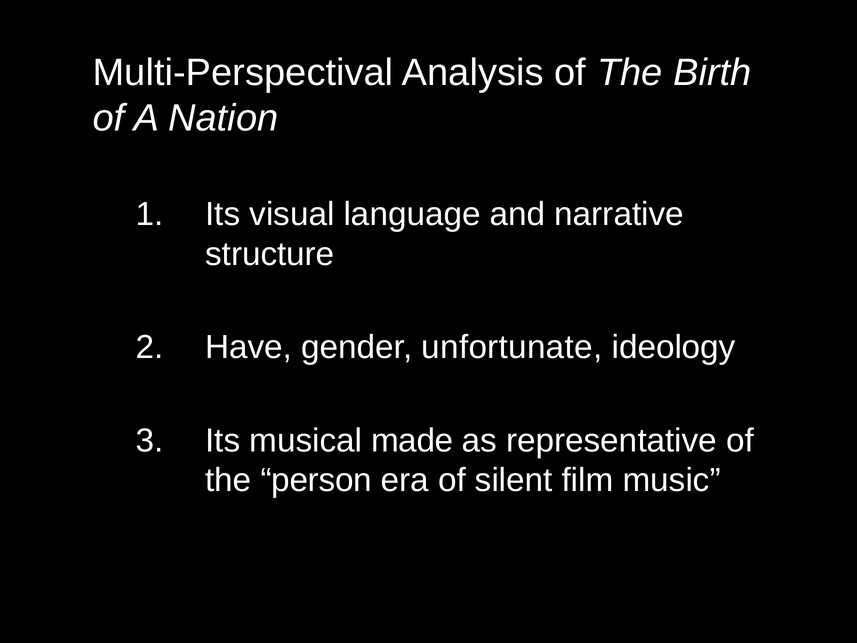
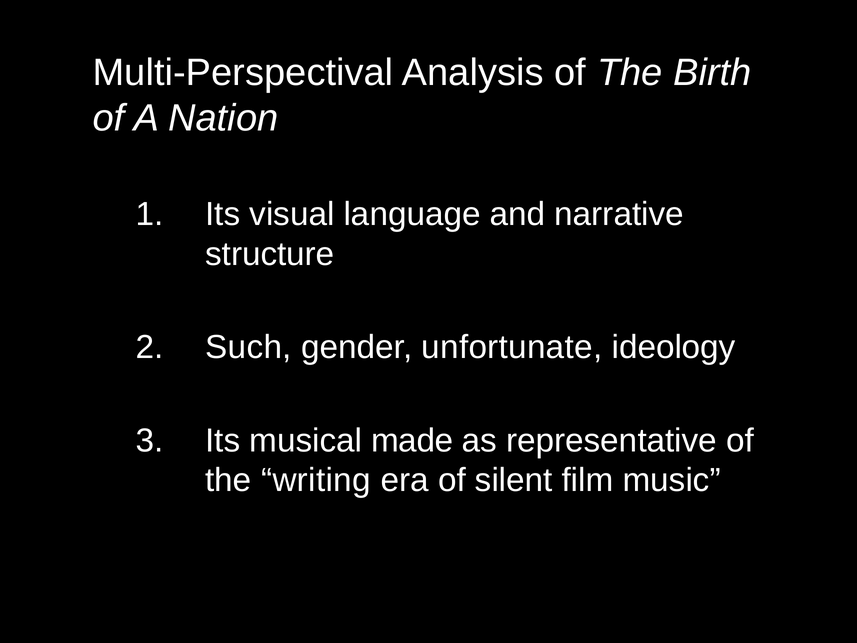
Have: Have -> Such (248, 347)
person: person -> writing (316, 480)
